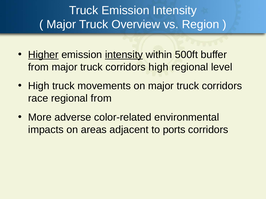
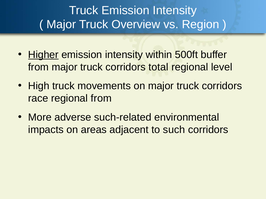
intensity underline: present -> none (124, 55)
corridors high: high -> total (159, 67)
color-related: color-related -> such-related (123, 118)
ports: ports -> such (174, 130)
